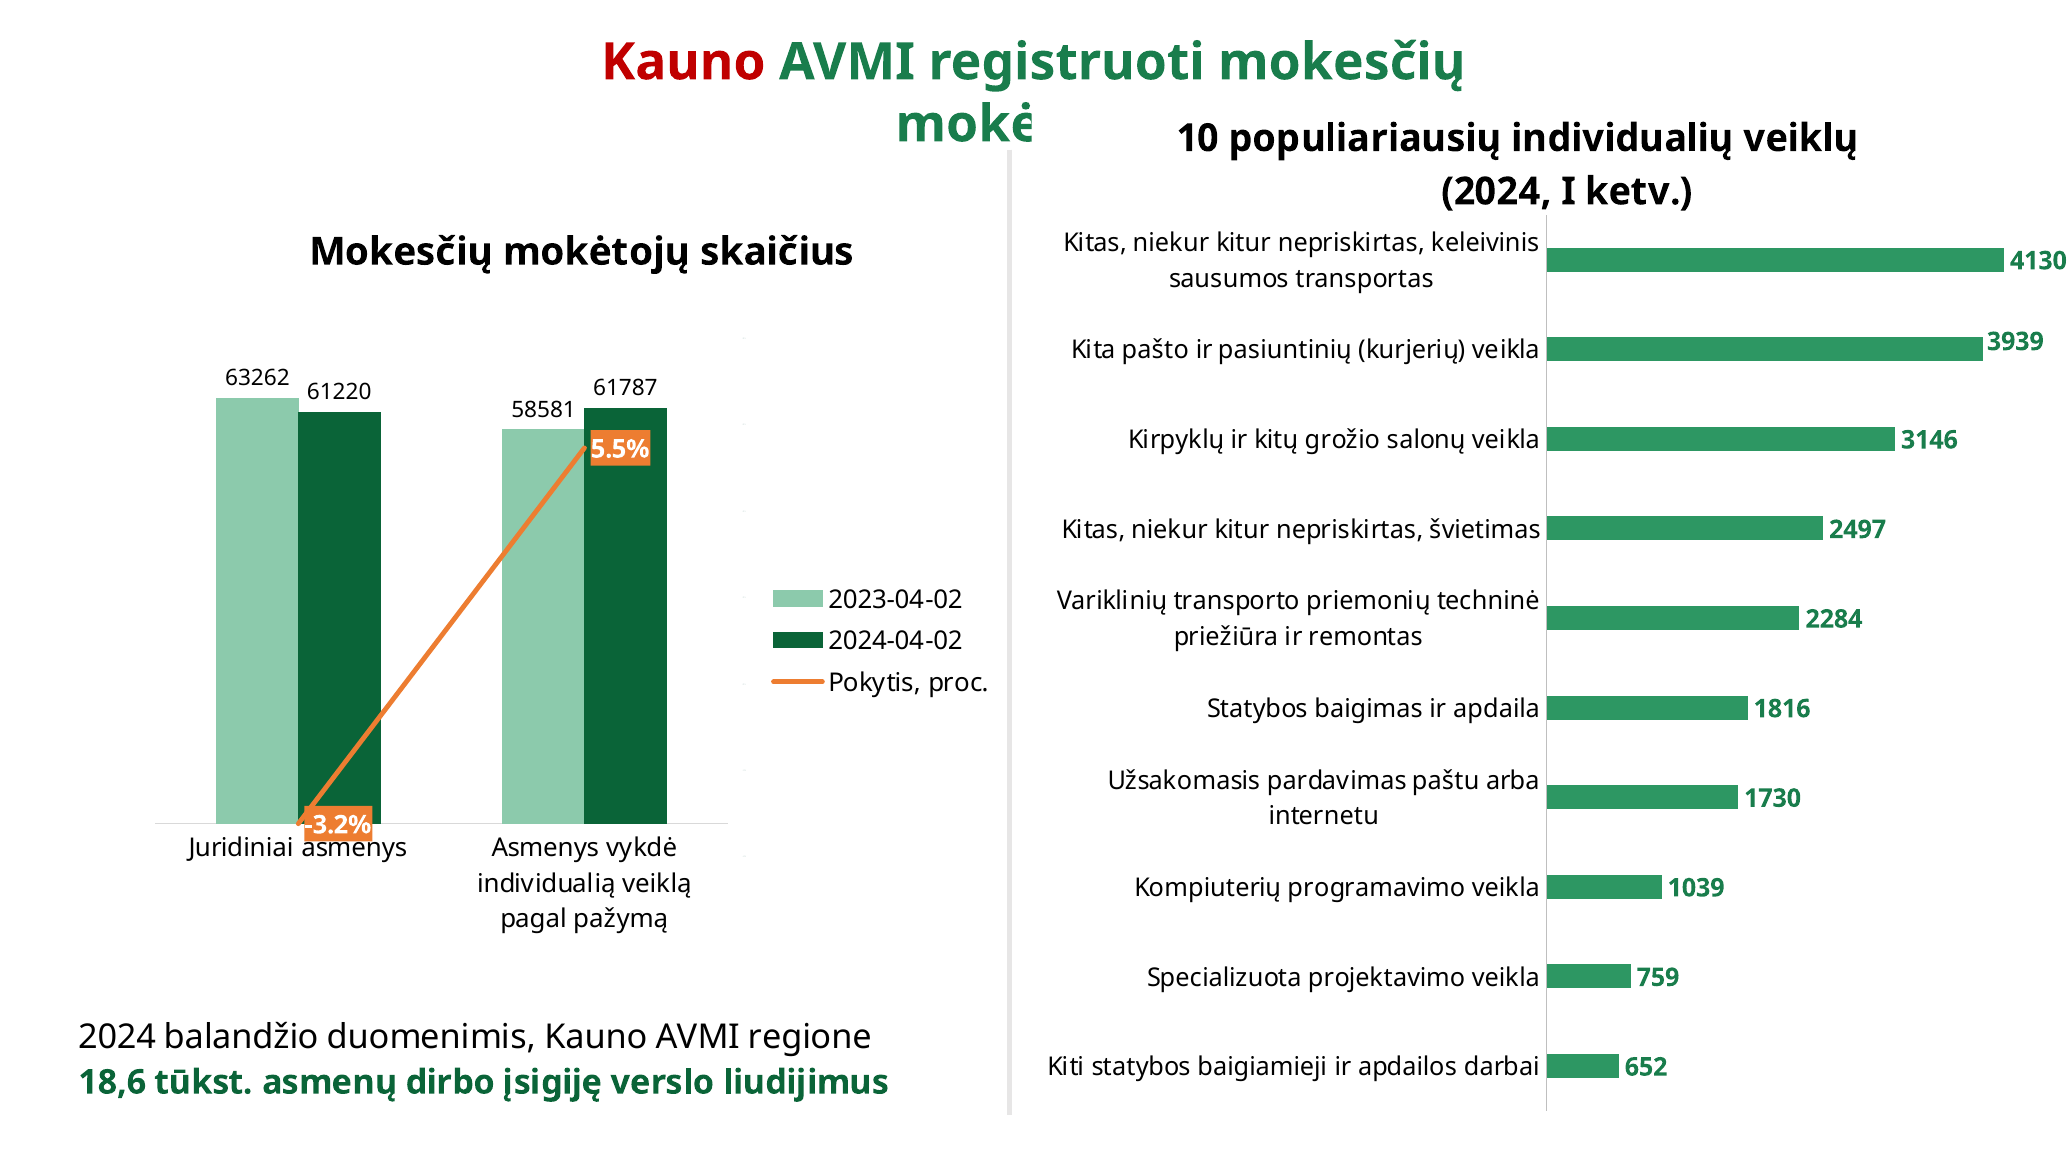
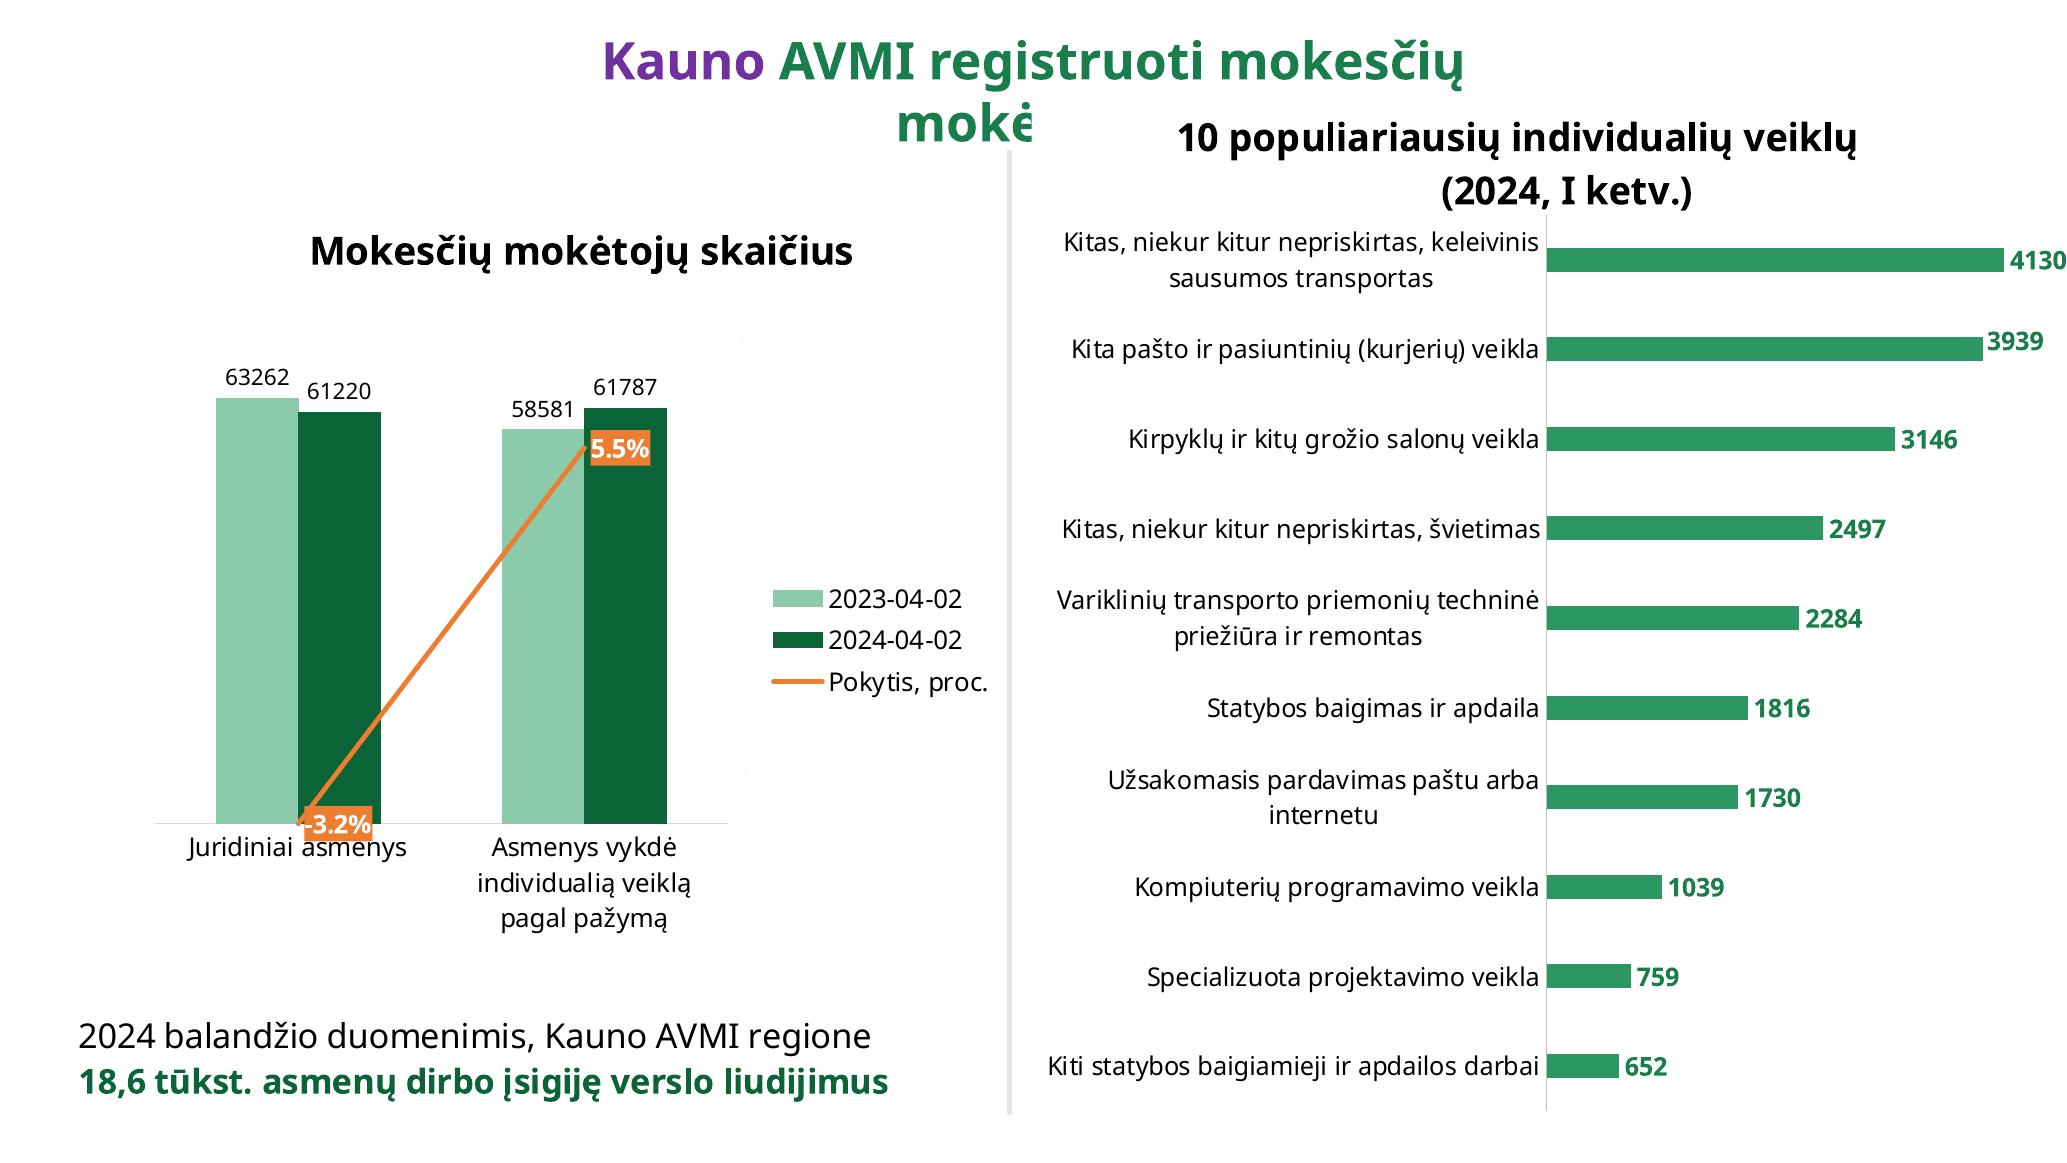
Kauno colour: red -> purple (683, 62)
